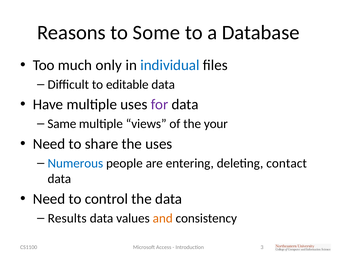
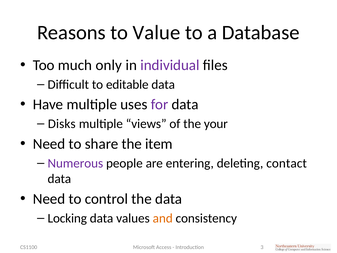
Some: Some -> Value (156, 33)
individual colour: blue -> purple (170, 65)
Same: Same -> Disks (62, 124)
the uses: uses -> item (159, 144)
Numerous colour: blue -> purple (75, 163)
Results: Results -> Locking (67, 218)
